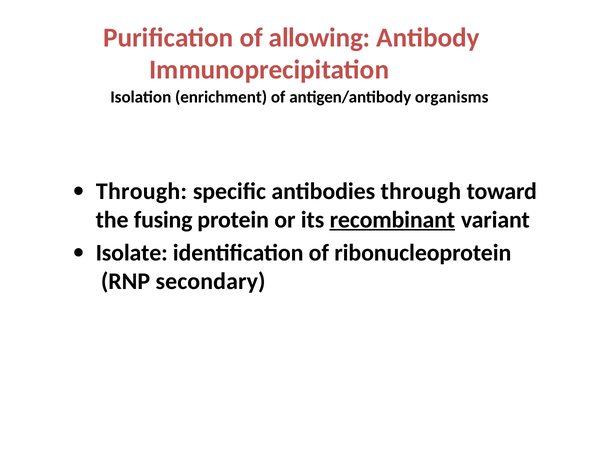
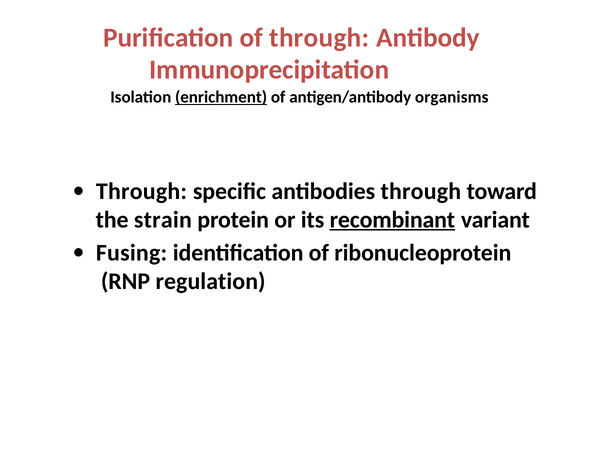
of allowing: allowing -> through (319, 38)
enrichment underline: none -> present (221, 97)
fusing: fusing -> strain (163, 220)
Isolate: Isolate -> Fusing (132, 253)
secondary: secondary -> regulation (211, 282)
